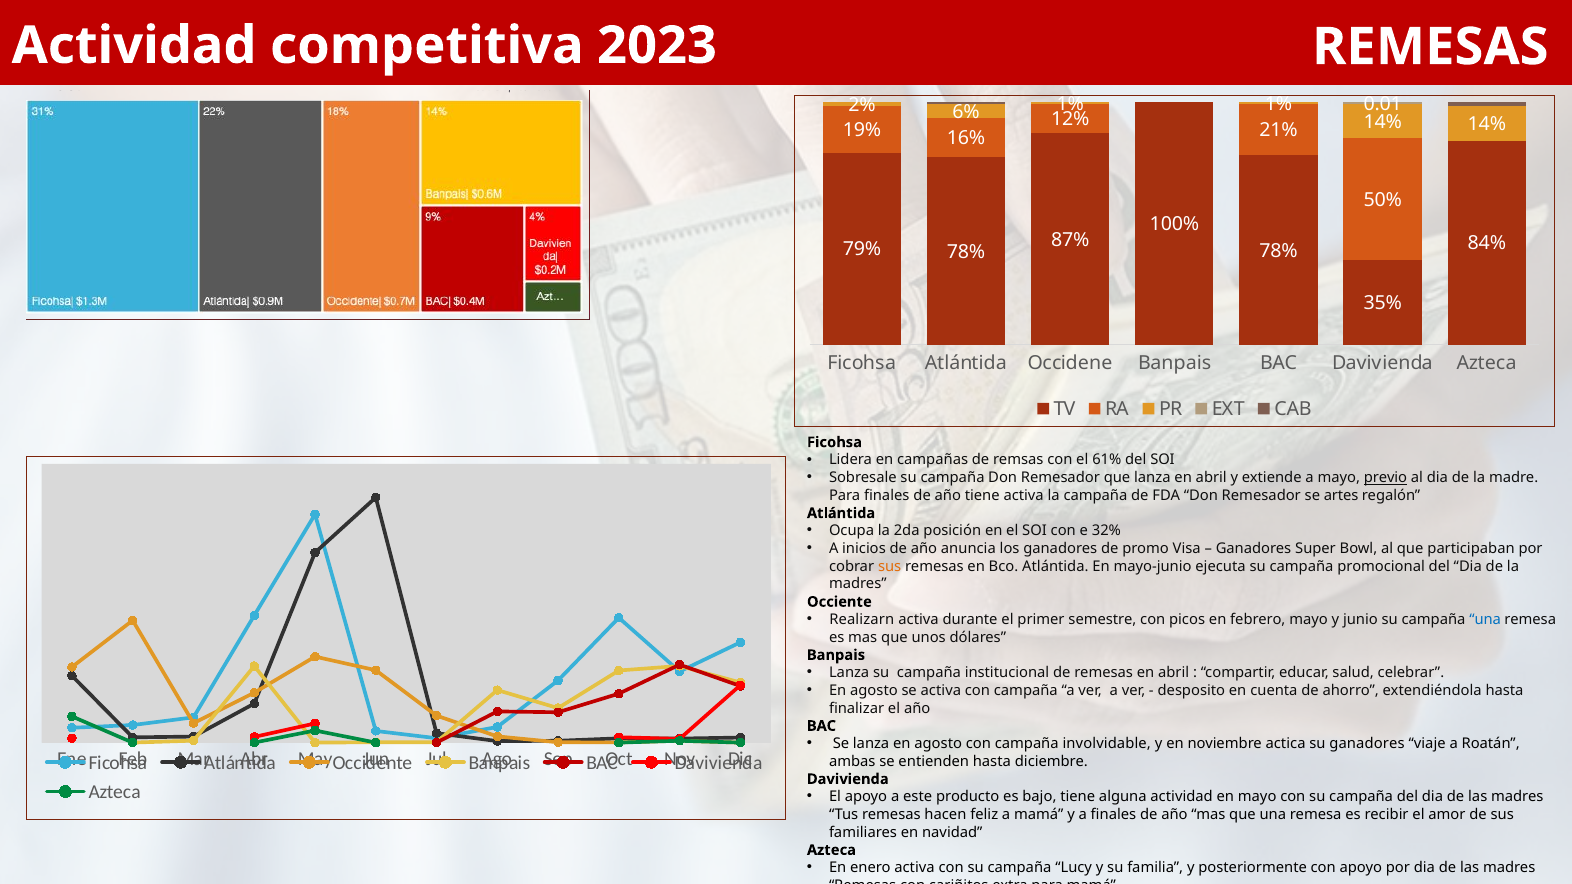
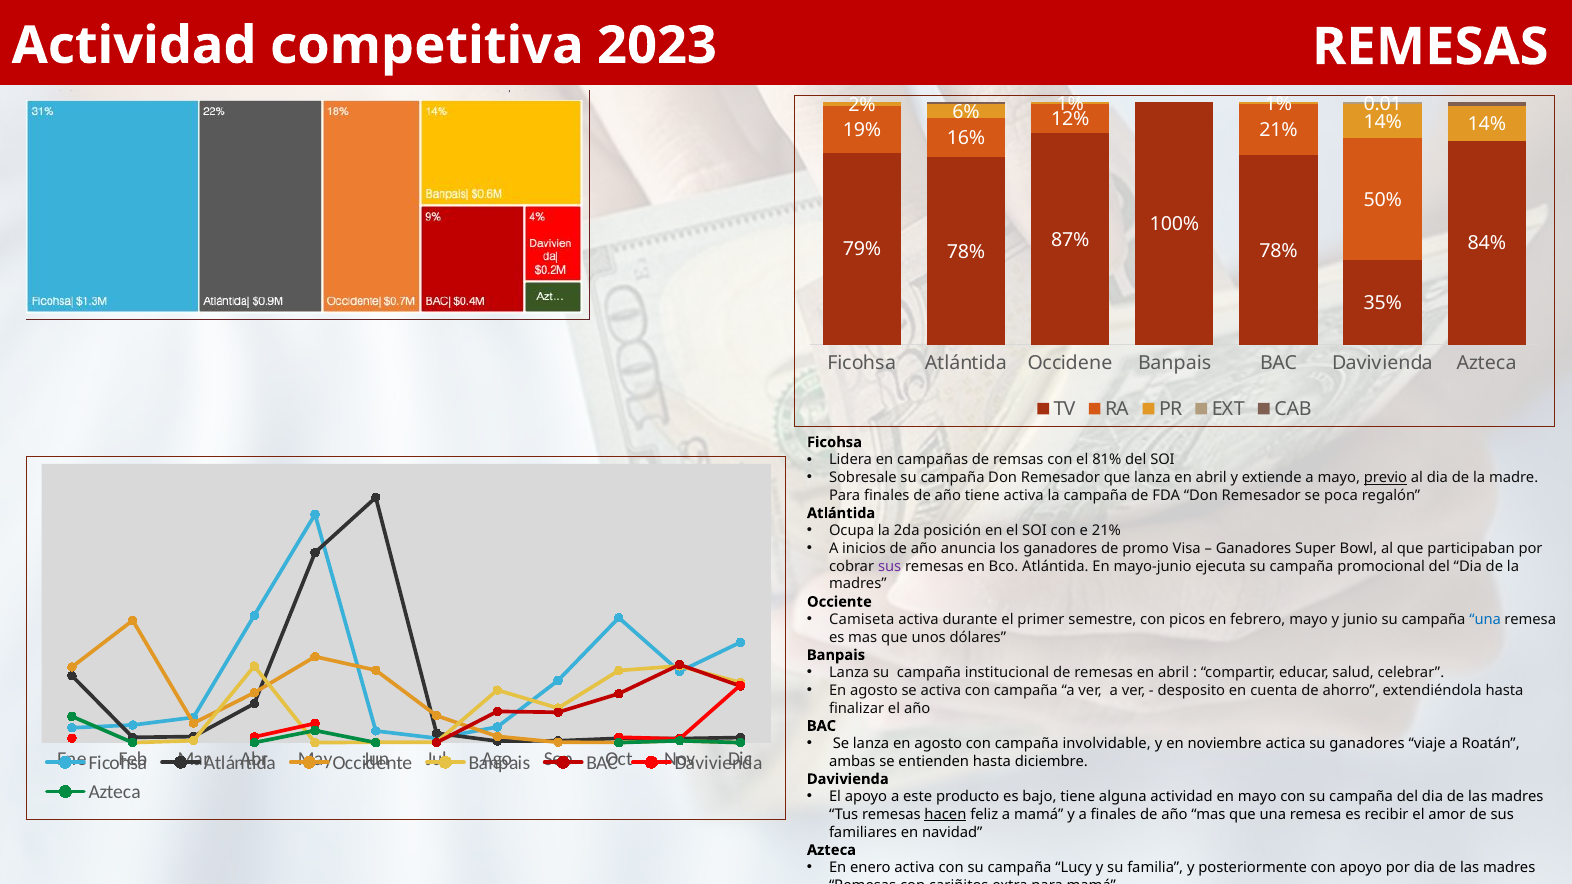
61%: 61% -> 81% (1107, 460)
artes: artes -> poca (1341, 496)
e 32%: 32% -> 21% (1106, 531)
sus colour: orange -> purple (890, 567)
Realizarn: Realizarn -> Camiseta (862, 620)
hacen underline: none -> present (945, 815)
